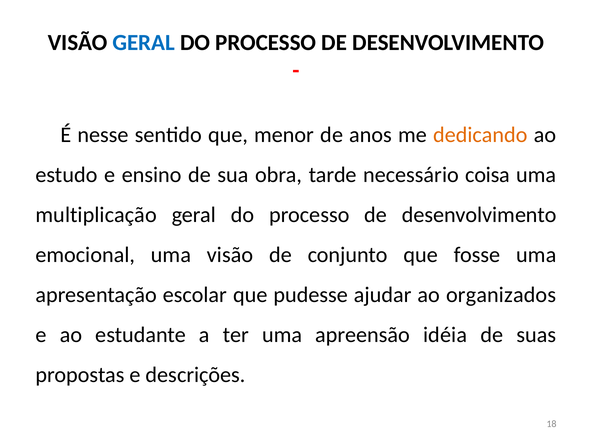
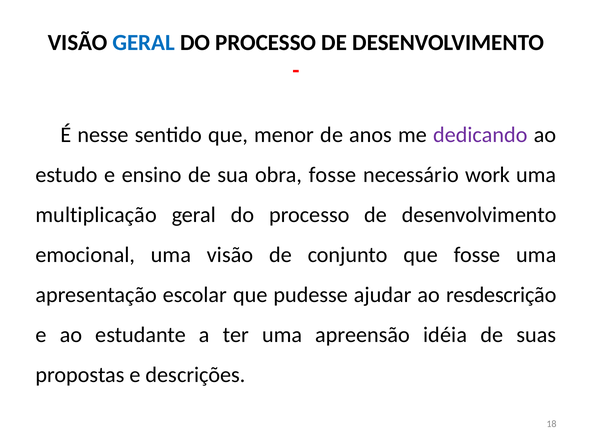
dedicando colour: orange -> purple (480, 135)
obra tarde: tarde -> fosse (333, 175)
coisa: coisa -> work (488, 175)
organizados: organizados -> resdescrição (501, 295)
